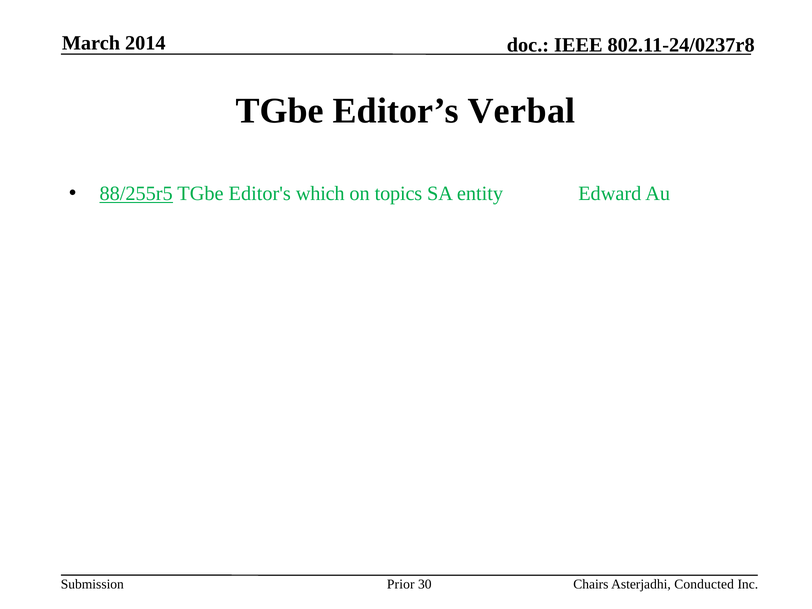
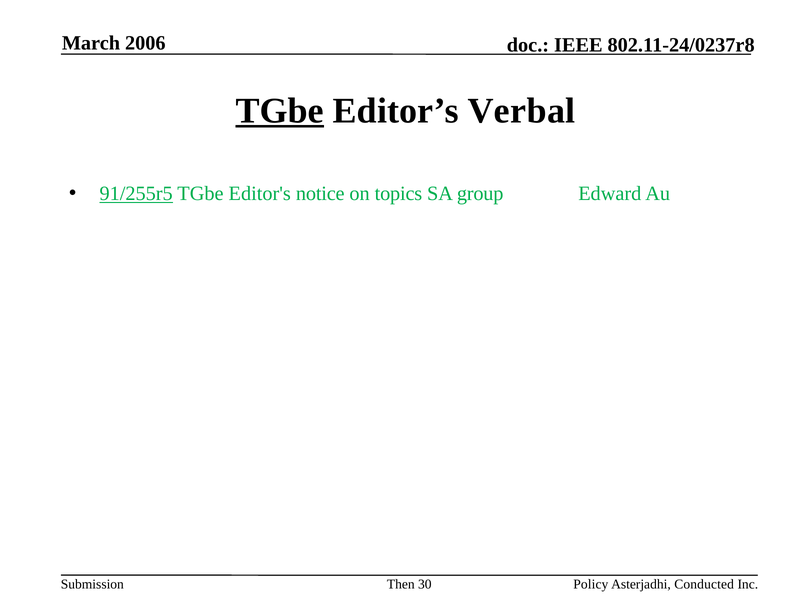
2014: 2014 -> 2006 (145, 43)
TGbe underline: none -> present (280, 111)
88/255r5: 88/255r5 -> 91/255r5 (136, 194)
which: which -> notice (320, 194)
entity: entity -> group (480, 194)
Prior: Prior -> Then (401, 584)
Chairs: Chairs -> Policy (591, 584)
